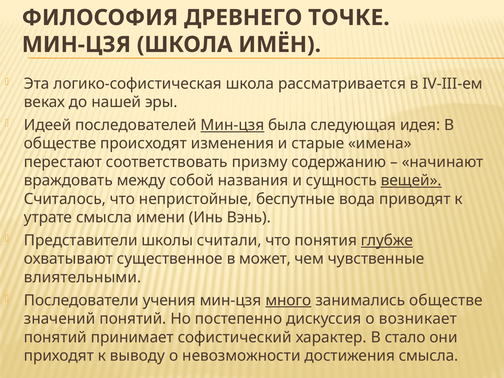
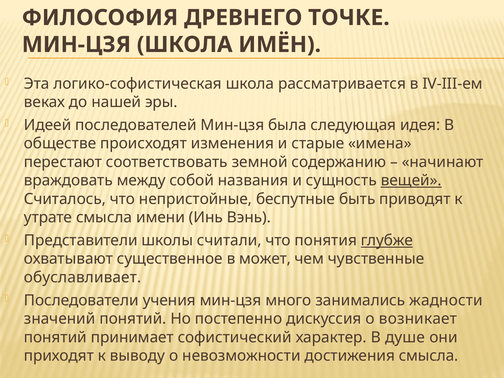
Мин-цзя underline: present -> none (232, 125)
призму: призму -> земной (260, 162)
вода: вода -> быть (357, 199)
влиятельными: влиятельными -> обуславливает (83, 277)
много underline: present -> none (288, 300)
занимались обществе: обществе -> жадности (446, 300)
стало: стало -> душе (405, 337)
